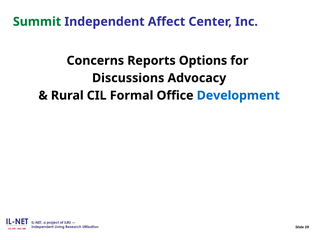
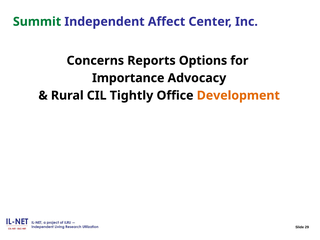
Discussions: Discussions -> Importance (128, 78)
Formal: Formal -> Tightly (132, 95)
Development colour: blue -> orange (238, 95)
